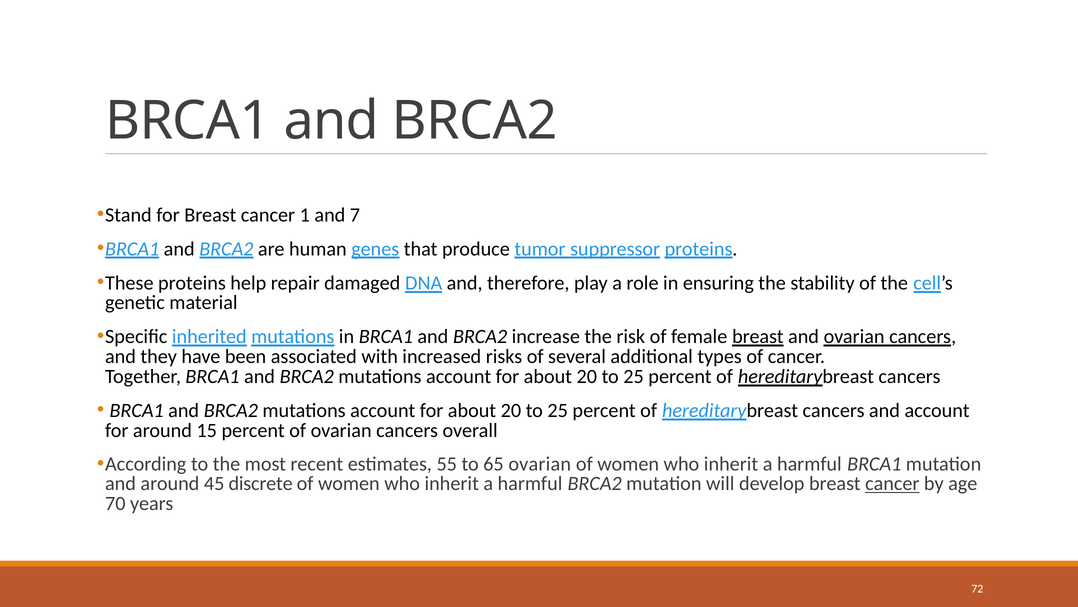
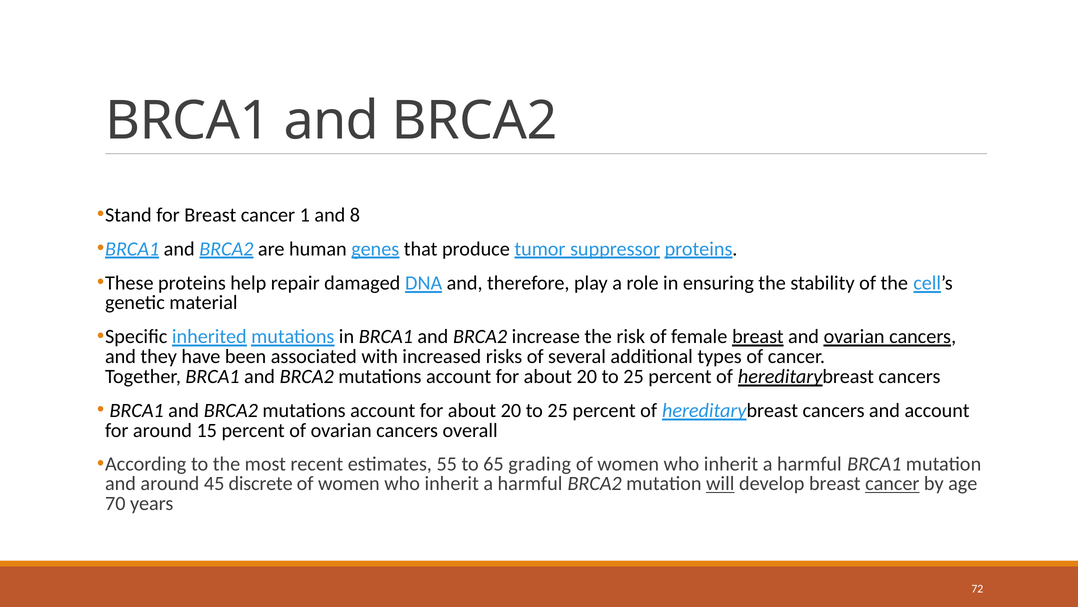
7: 7 -> 8 (355, 215)
65 ovarian: ovarian -> grading (540, 464)
will underline: none -> present (720, 483)
